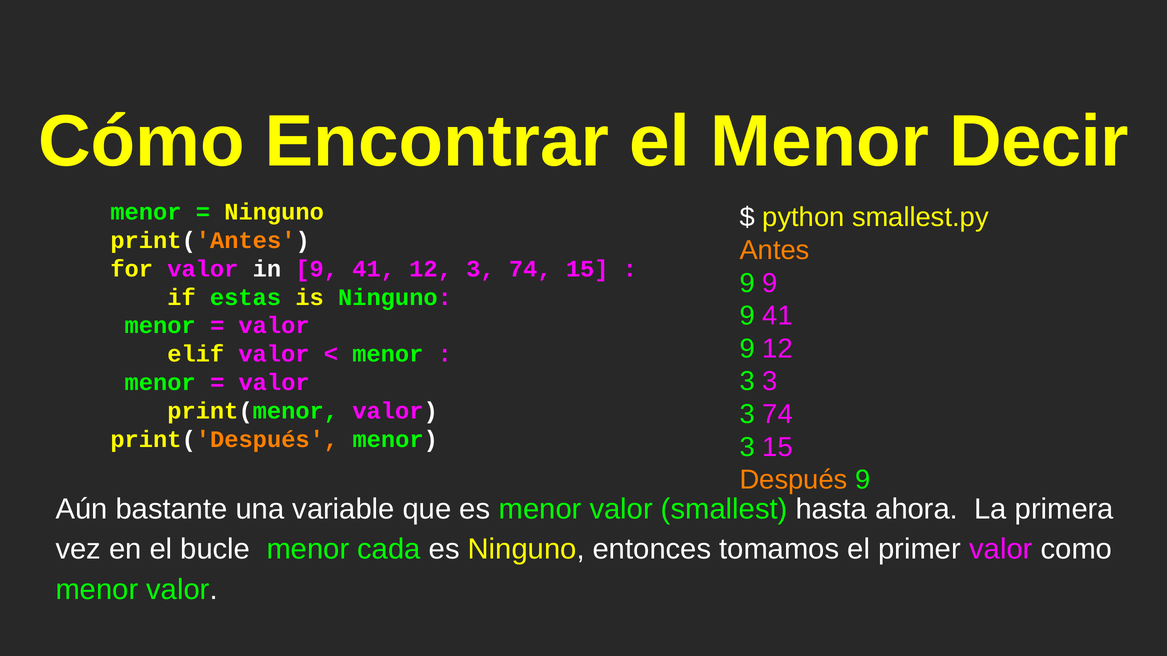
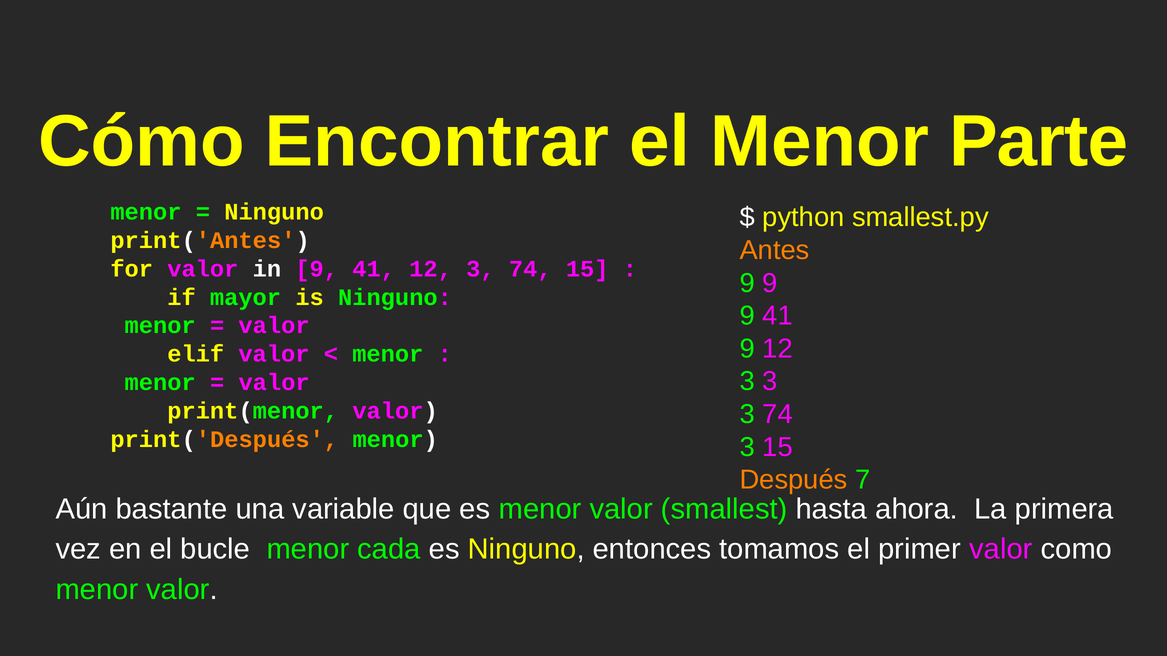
Decir: Decir -> Parte (1039, 142)
estas: estas -> mayor (246, 297)
Después 9: 9 -> 7 (863, 480)
